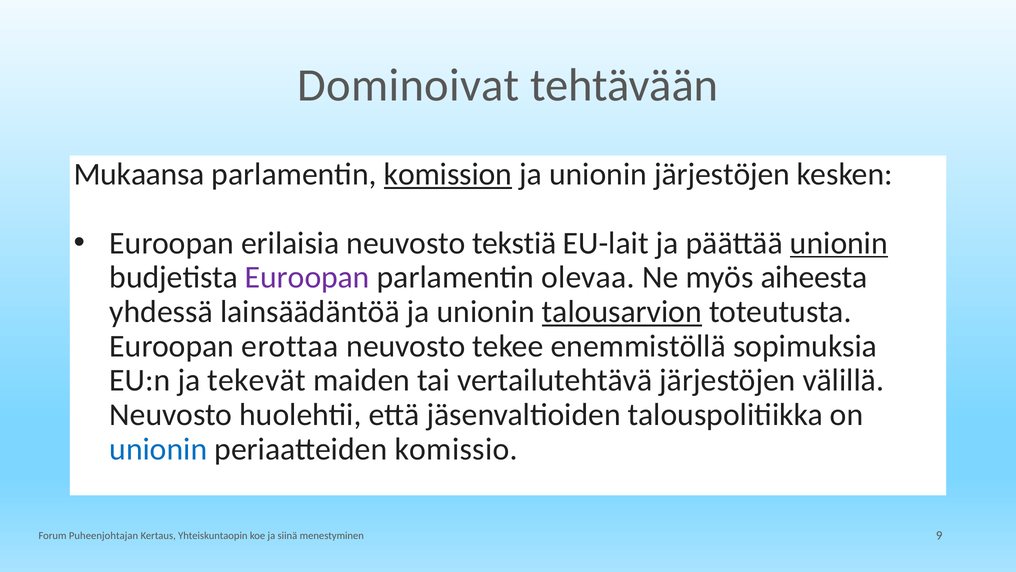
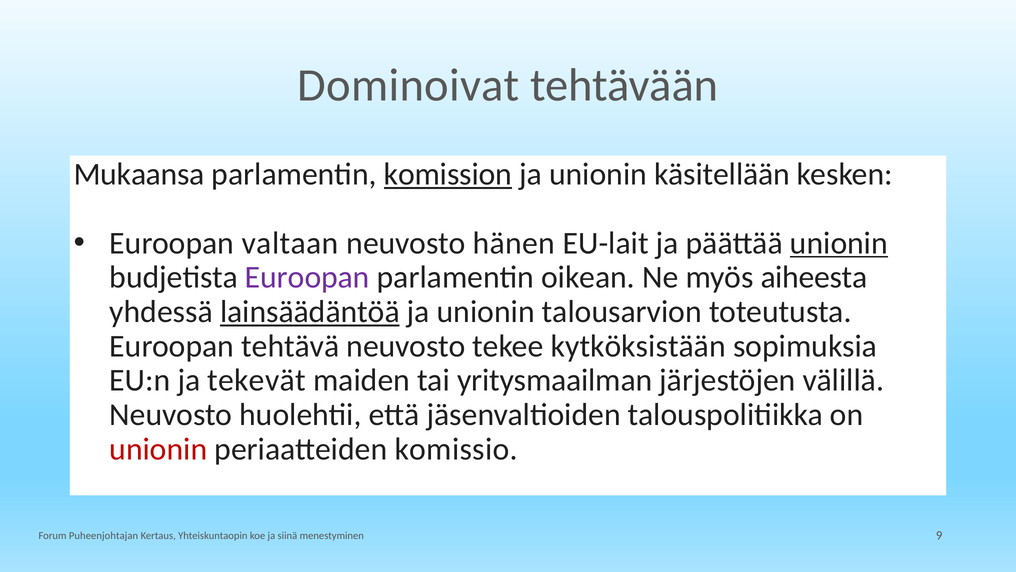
unionin järjestöjen: järjestöjen -> käsitellään (722, 174)
erilaisia: erilaisia -> valtaan (290, 243)
tekstiä: tekstiä -> hänen (514, 243)
olevaa: olevaa -> oikean (588, 277)
lainsäädäntöä underline: none -> present (310, 311)
talousarvion underline: present -> none (622, 311)
erottaa: erottaa -> tehtävä (290, 346)
enemmistöllä: enemmistöllä -> kytköksistään (638, 346)
vertailutehtävä: vertailutehtävä -> yritysmaailman (555, 380)
unionin colour: blue -> red (158, 449)
